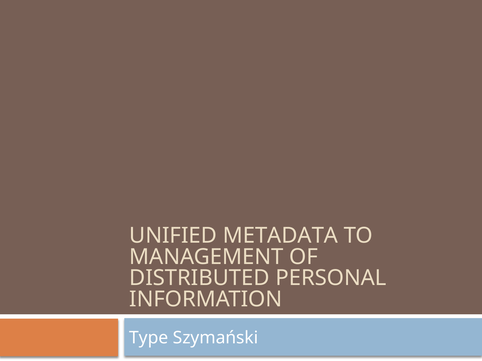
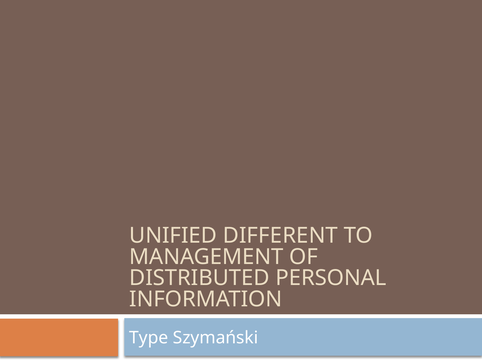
METADATA: METADATA -> DIFFERENT (280, 236)
